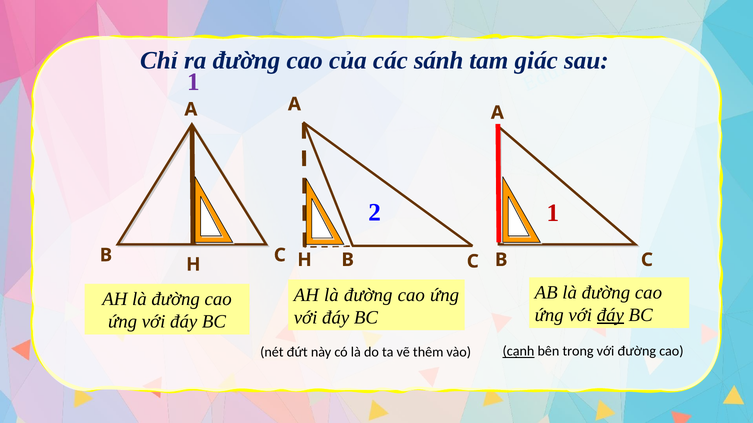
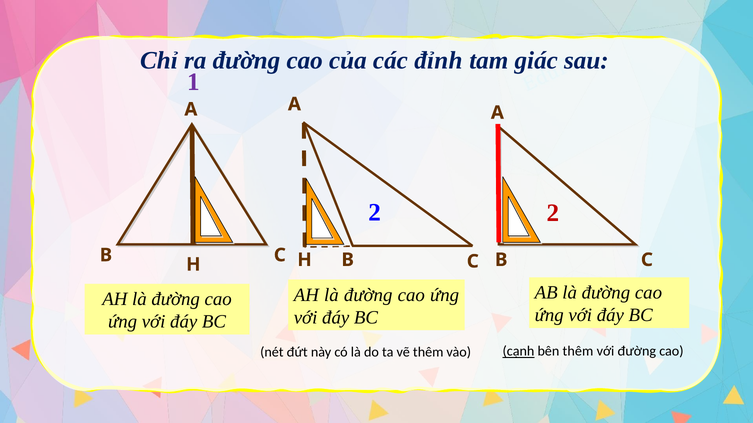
sánh: sánh -> đỉnh (438, 61)
2 1: 1 -> 2 (553, 213)
đáy underline: present -> none (610, 316)
bên trong: trong -> thêm (578, 352)
